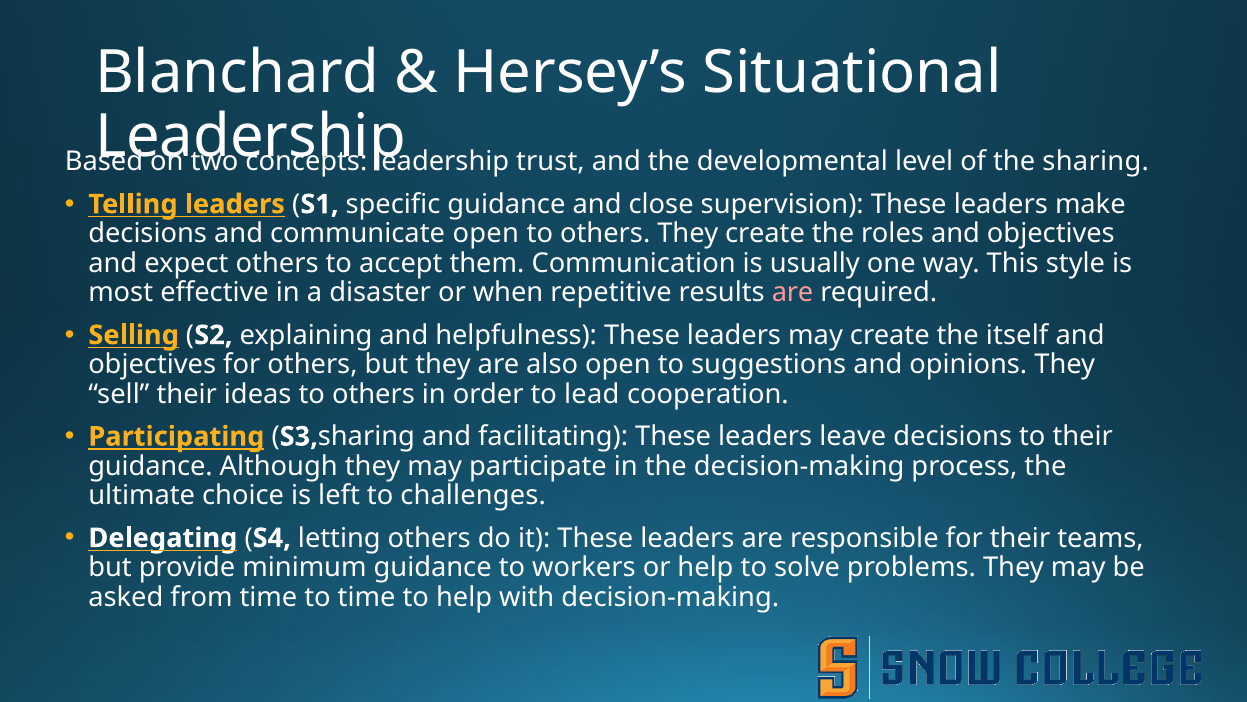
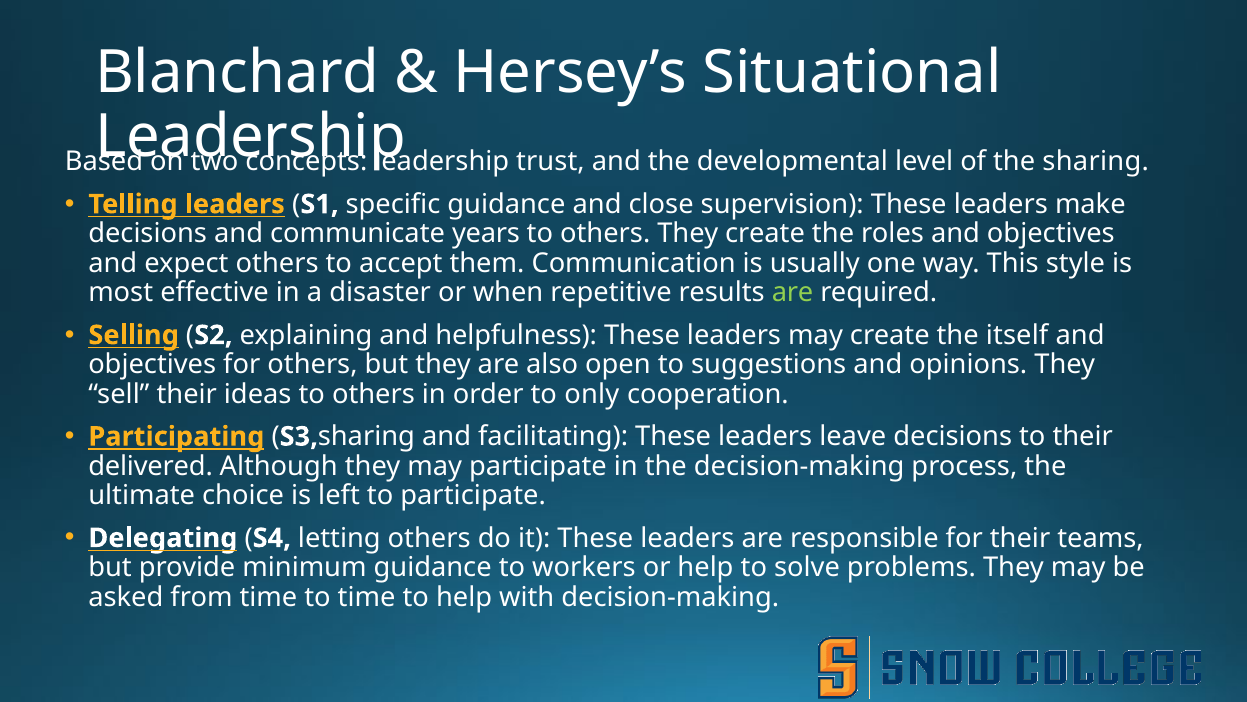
communicate open: open -> years (486, 234)
are colour: pink -> light green (793, 292)
lead: lead -> only (592, 394)
guidance: guidance -> delivered (151, 466)
to challenges: challenges -> participate (473, 495)
